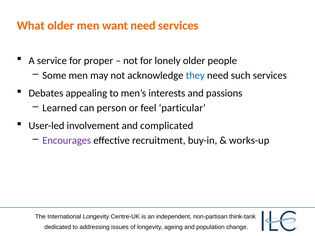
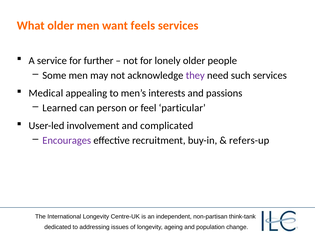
want need: need -> feels (143, 26)
proper: proper -> further (99, 61)
they colour: blue -> purple (195, 76)
Debates: Debates -> Medical (46, 93)
works-up: works-up -> refers-up (249, 141)
